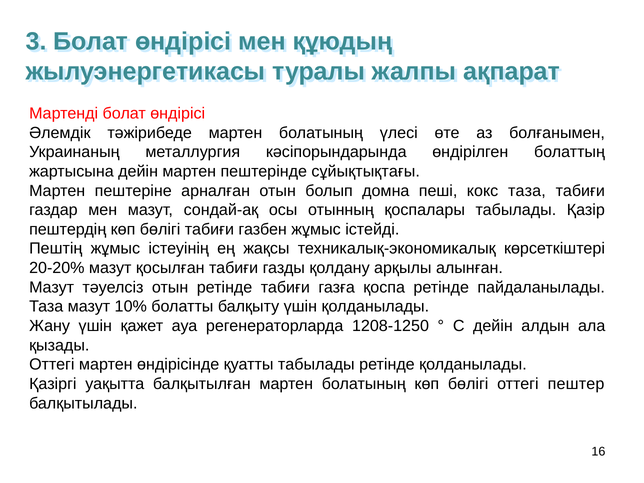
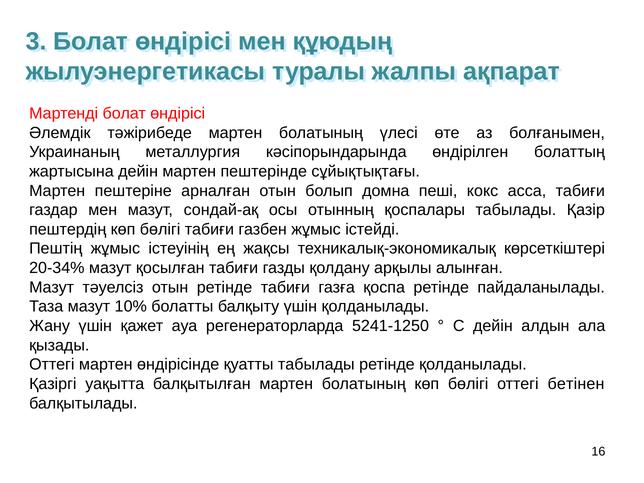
кокс таза: таза -> асса (527, 191)
20-20%: 20-20% -> 20-34% (57, 268)
1208-1250: 1208-1250 -> 5241-1250 (390, 326)
пештер: пештер -> бетінен (576, 384)
